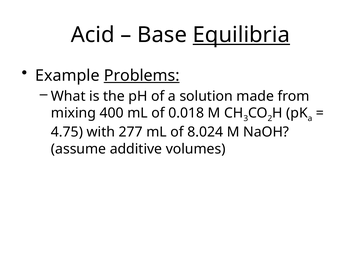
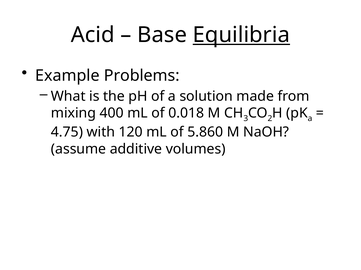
Problems underline: present -> none (142, 76)
277: 277 -> 120 (131, 132)
8.024: 8.024 -> 5.860 (205, 132)
